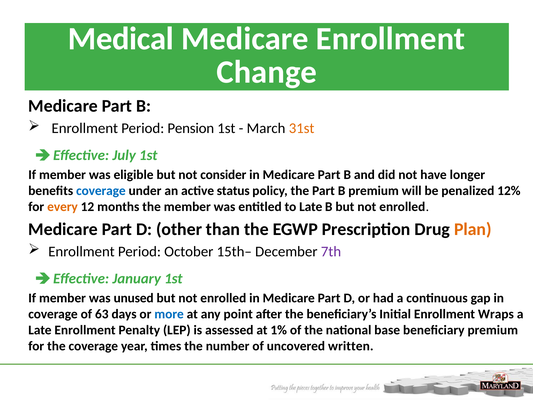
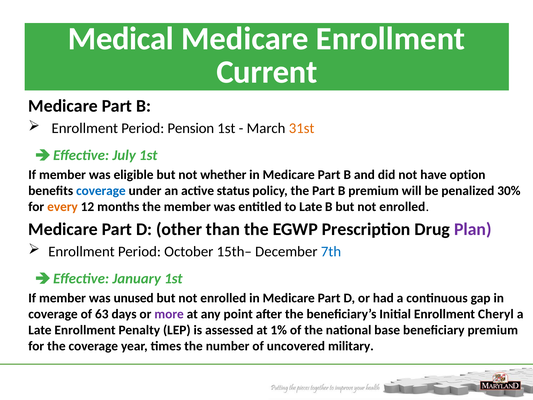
Change: Change -> Current (267, 72)
consider: consider -> whether (223, 175)
longer: longer -> option (468, 175)
12%: 12% -> 30% (509, 191)
Plan colour: orange -> purple (473, 229)
7th colour: purple -> blue (331, 252)
more colour: blue -> purple (169, 314)
Wraps: Wraps -> Cheryl (496, 314)
written: written -> military (351, 346)
